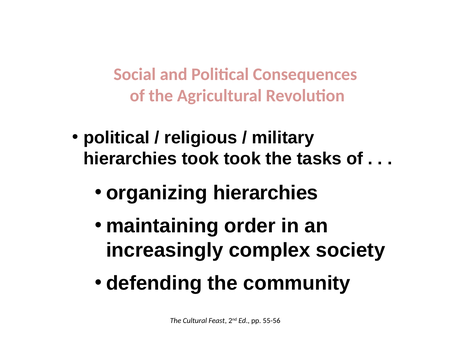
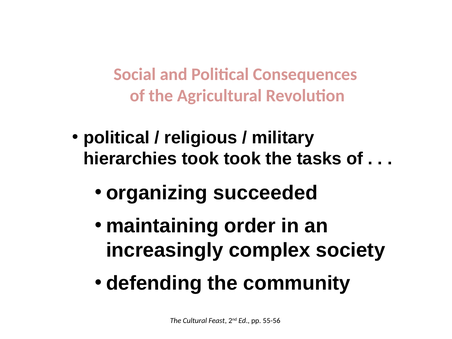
organizing hierarchies: hierarchies -> succeeded (265, 193)
